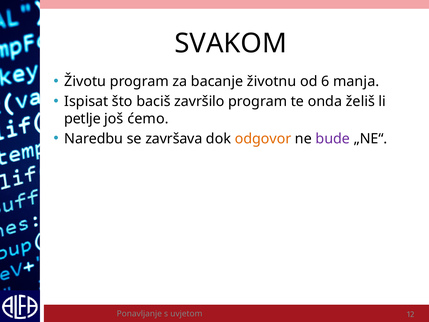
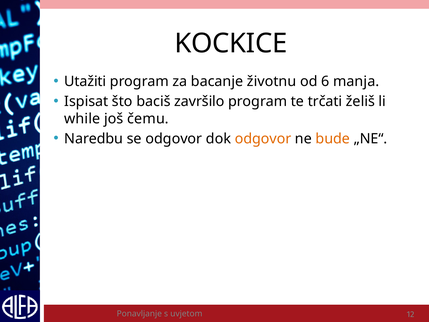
SVAKOM: SVAKOM -> KOCKICE (231, 43)
Životu: Životu -> Utažiti (85, 81)
onda: onda -> trčati (325, 101)
petlje: petlje -> while (82, 119)
ćemo: ćemo -> čemu (148, 119)
se završava: završava -> odgovor (174, 139)
bude colour: purple -> orange (333, 139)
